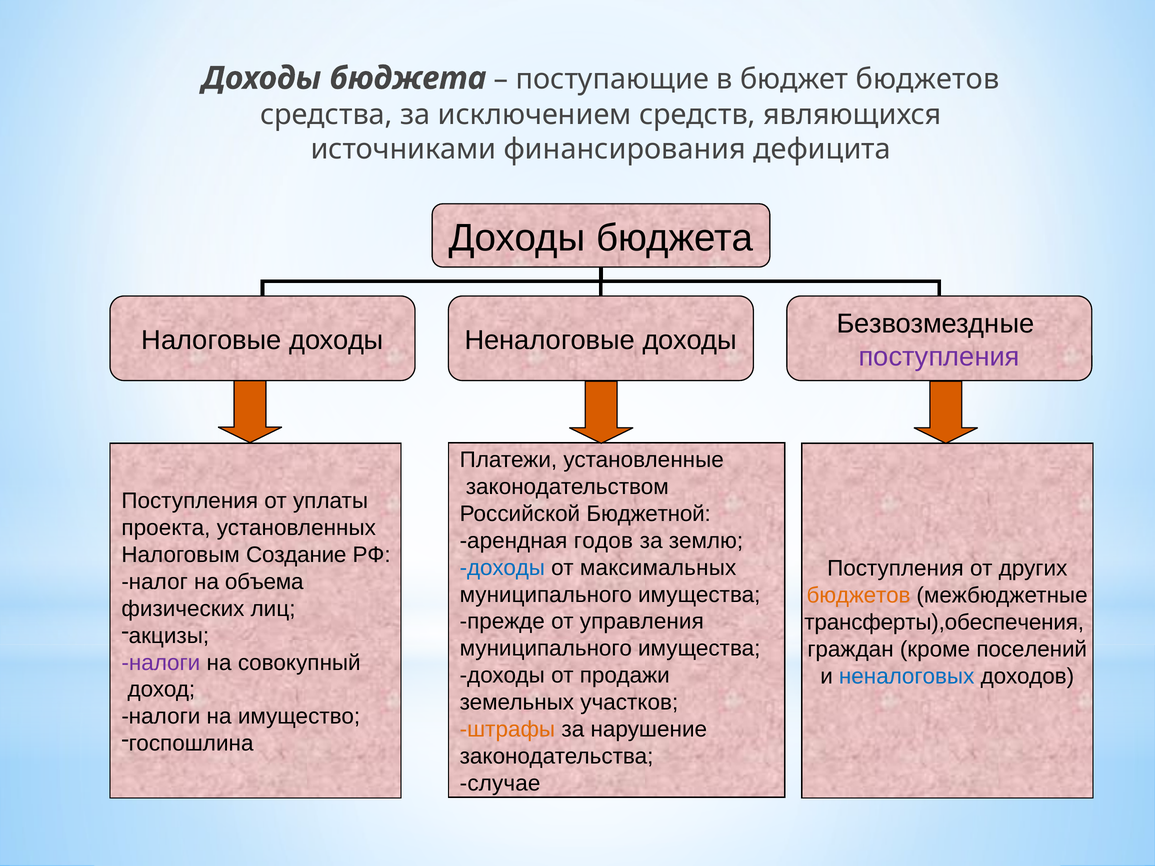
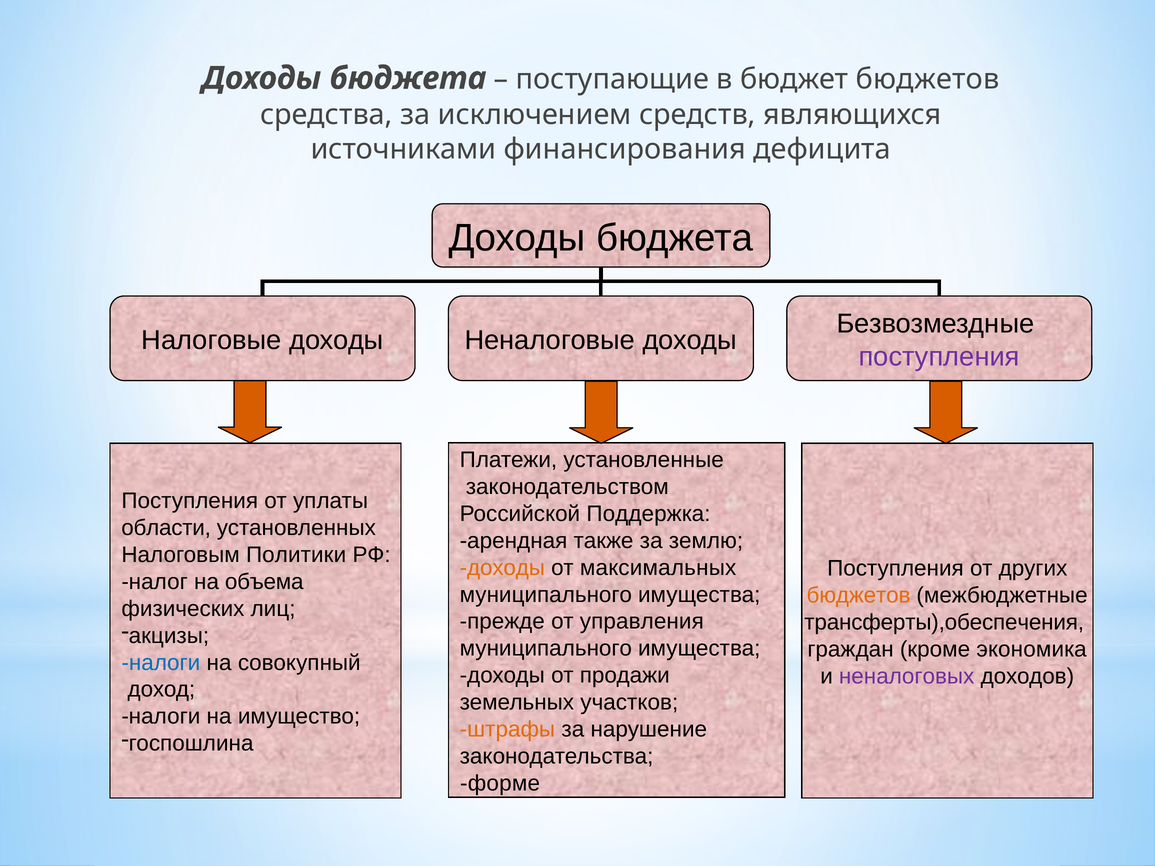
Бюджетной: Бюджетной -> Поддержка (648, 514)
проекта: проекта -> области (166, 528)
годов: годов -> также (604, 541)
Создание: Создание -> Политики (296, 555)
доходы colour: blue -> orange (502, 568)
поселений: поселений -> экономика (1032, 649)
налоги colour: purple -> blue (161, 663)
неналоговых colour: blue -> purple (907, 676)
случае: случае -> форме (500, 784)
